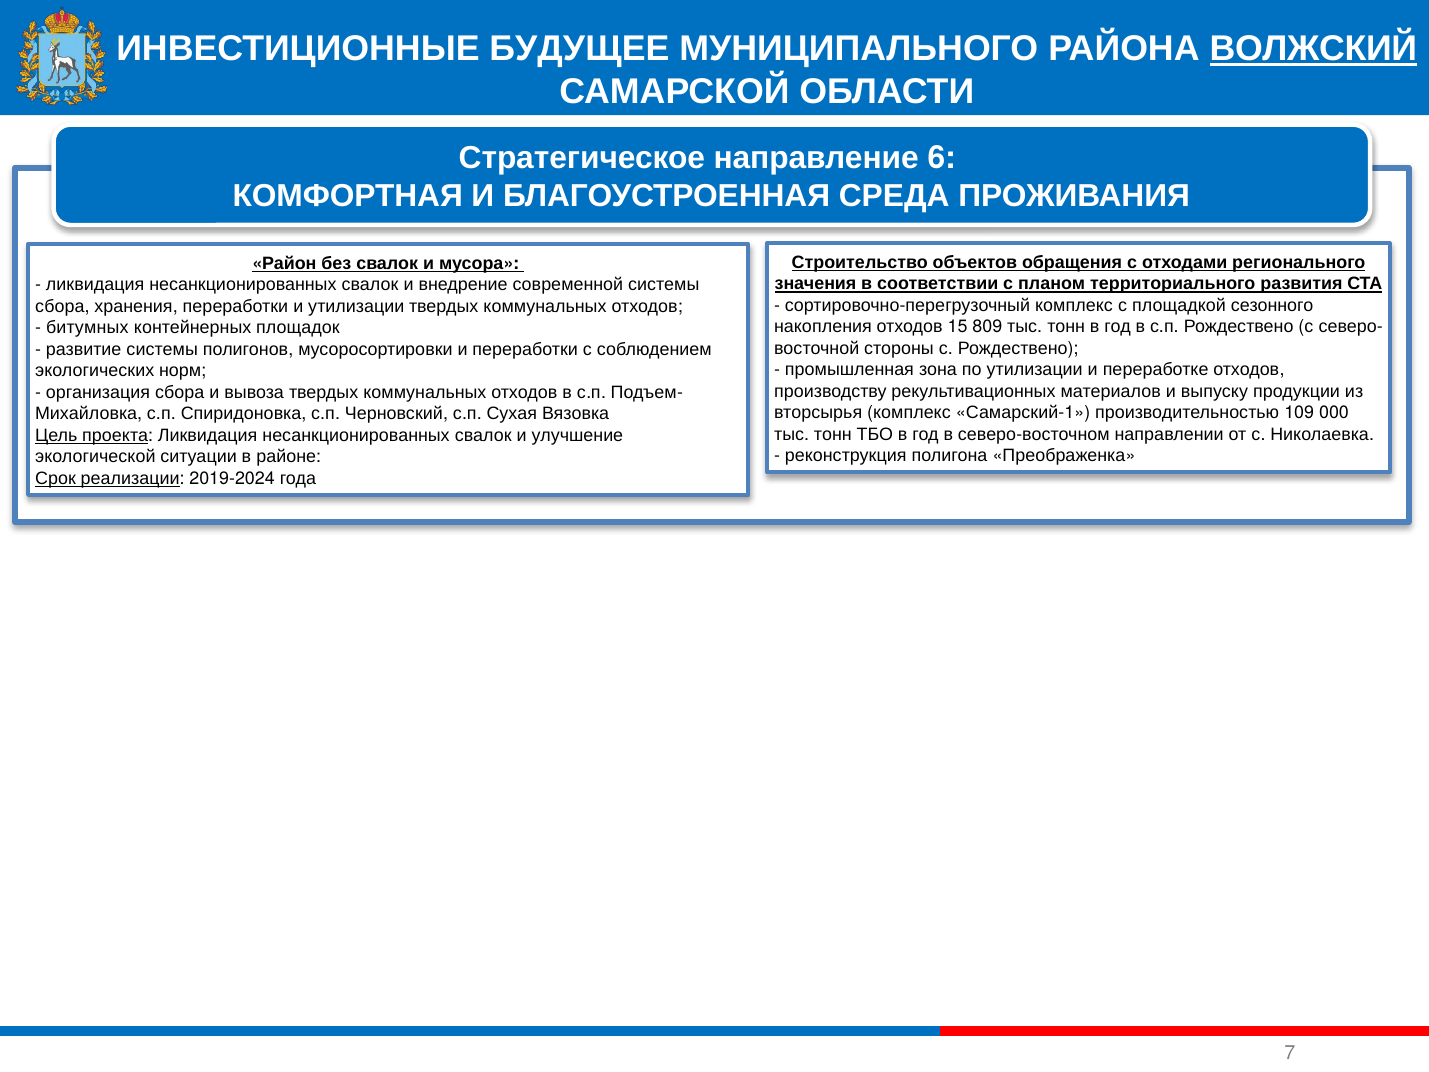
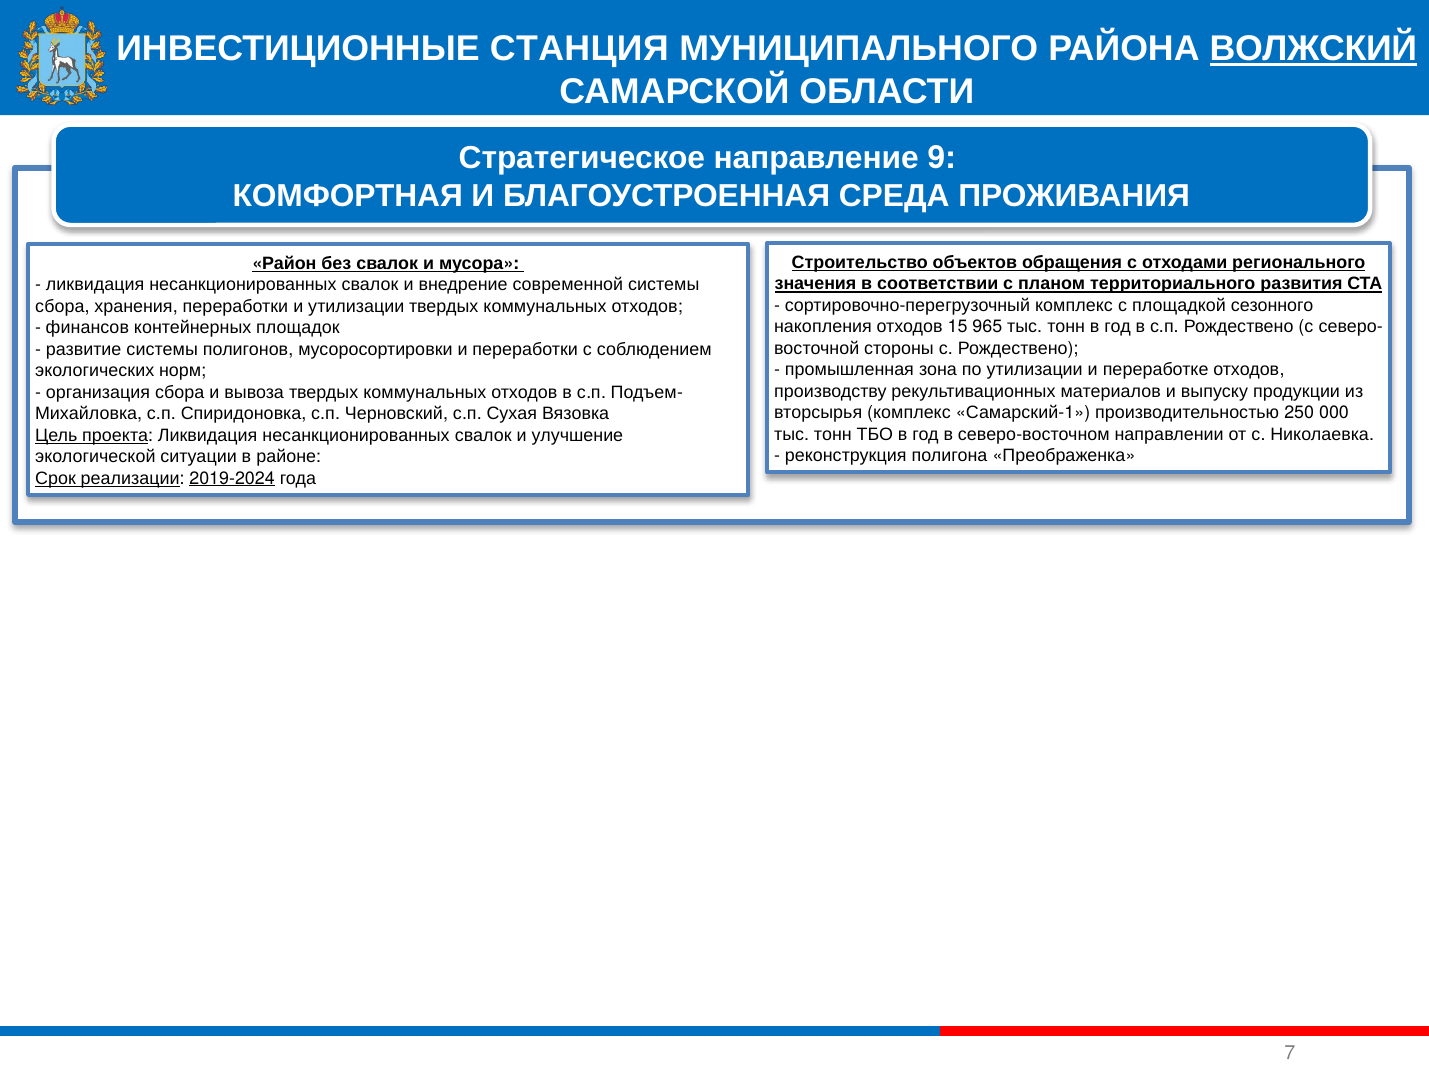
БУДУЩЕЕ: БУДУЩЕЕ -> СТАНЦИЯ (579, 49)
6: 6 -> 9 (942, 158)
809: 809 -> 965 (987, 327)
битумных: битумных -> финансов (87, 328)
109: 109 -> 250 (1299, 413)
2019-2024 underline: none -> present (232, 478)
